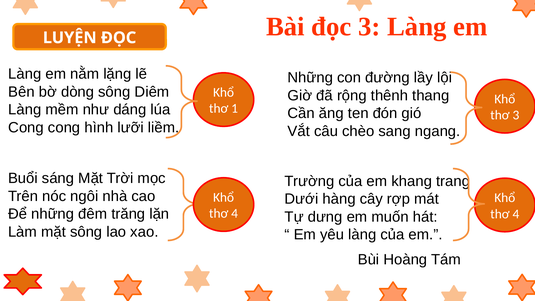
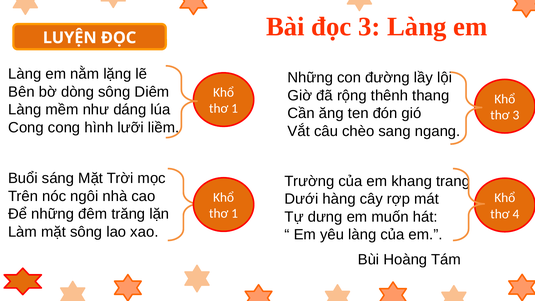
4: 4 -> 1 (235, 213)
